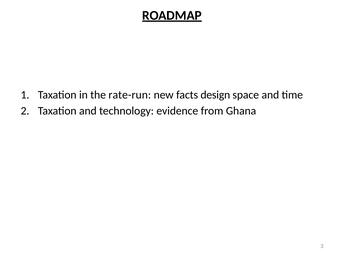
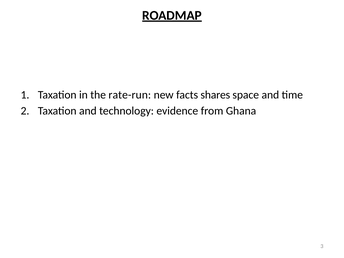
design: design -> shares (215, 95)
